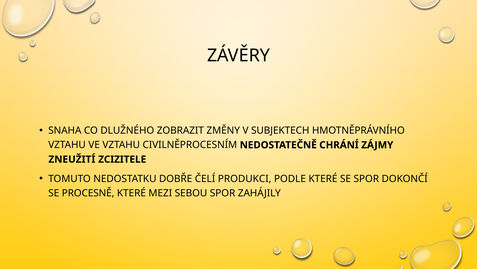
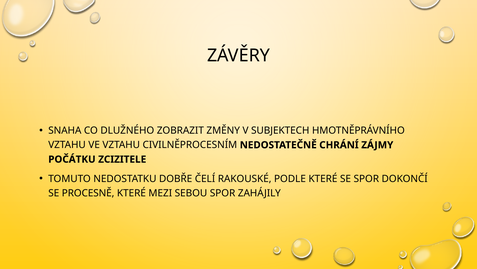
ZNEUŽITÍ: ZNEUŽITÍ -> POČÁTKU (72, 159)
PRODUKCI: PRODUKCI -> RAKOUSKÉ (245, 178)
